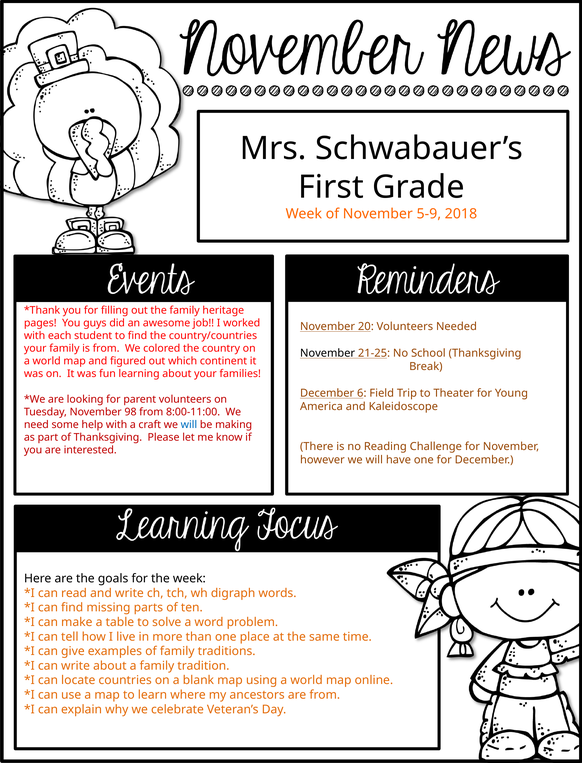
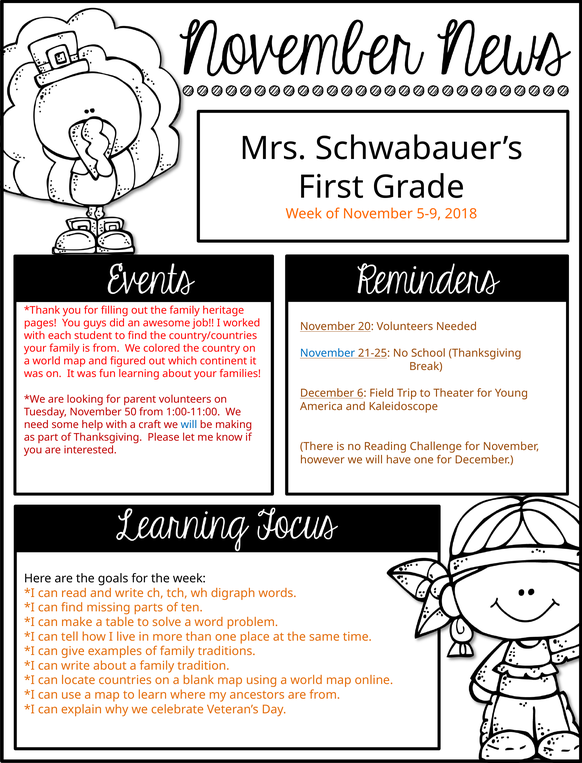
November colour: black -> blue (328, 353)
98: 98 -> 50 (131, 412)
8:00-11:00: 8:00-11:00 -> 1:00-11:00 (193, 412)
